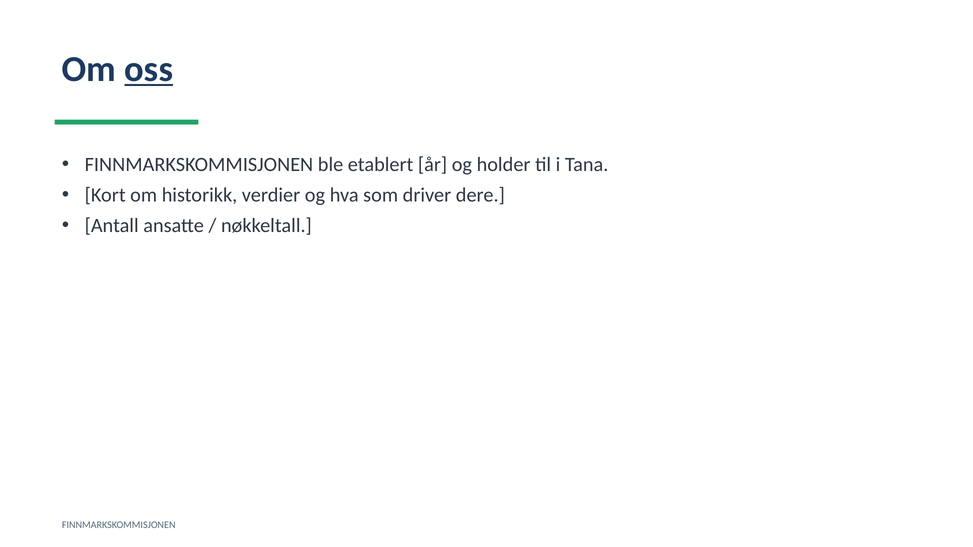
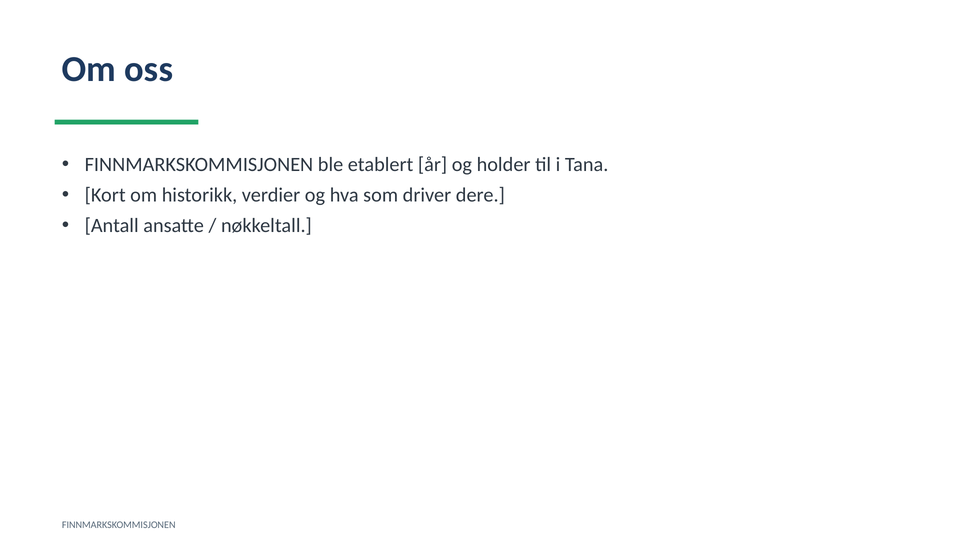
oss underline: present -> none (149, 69)
